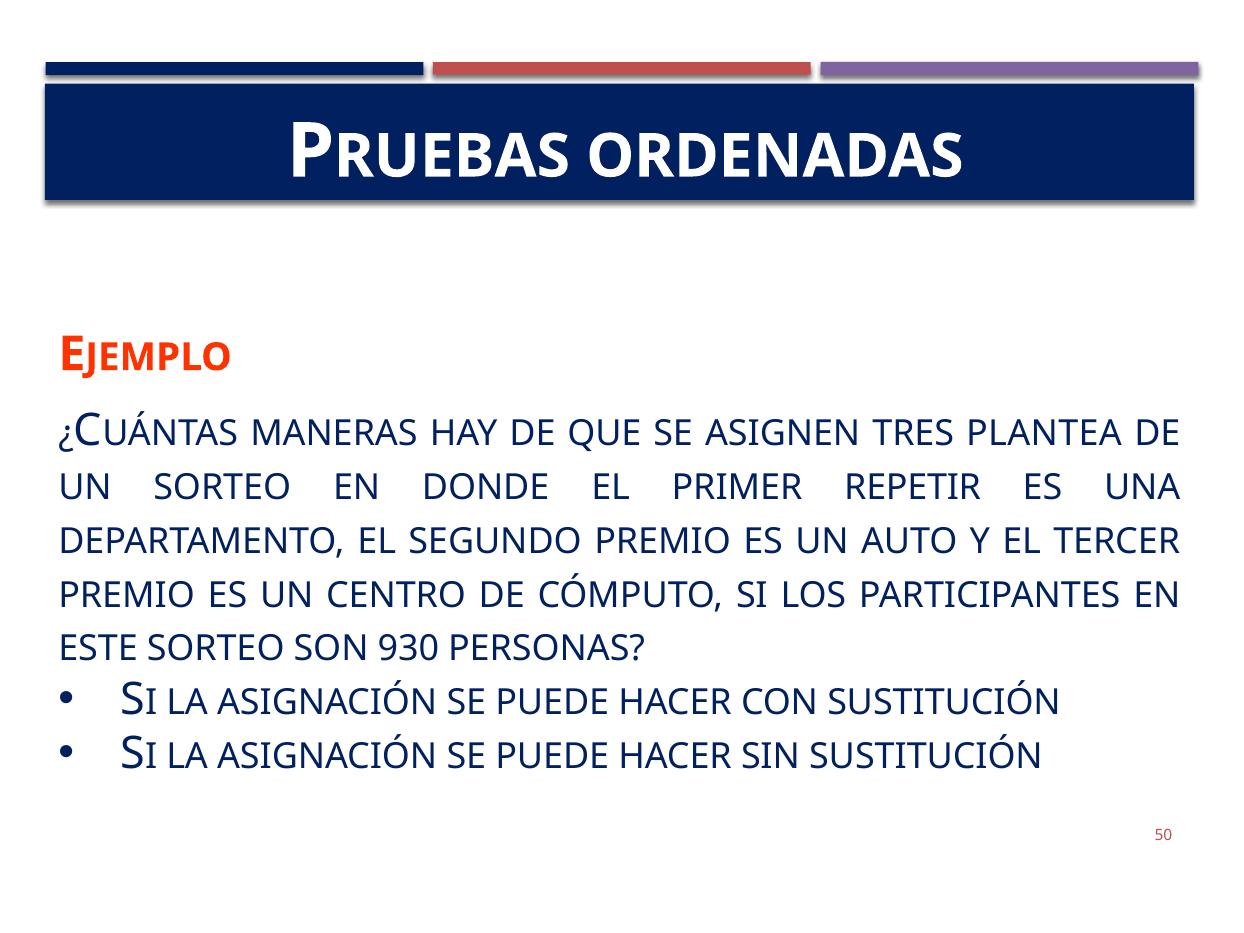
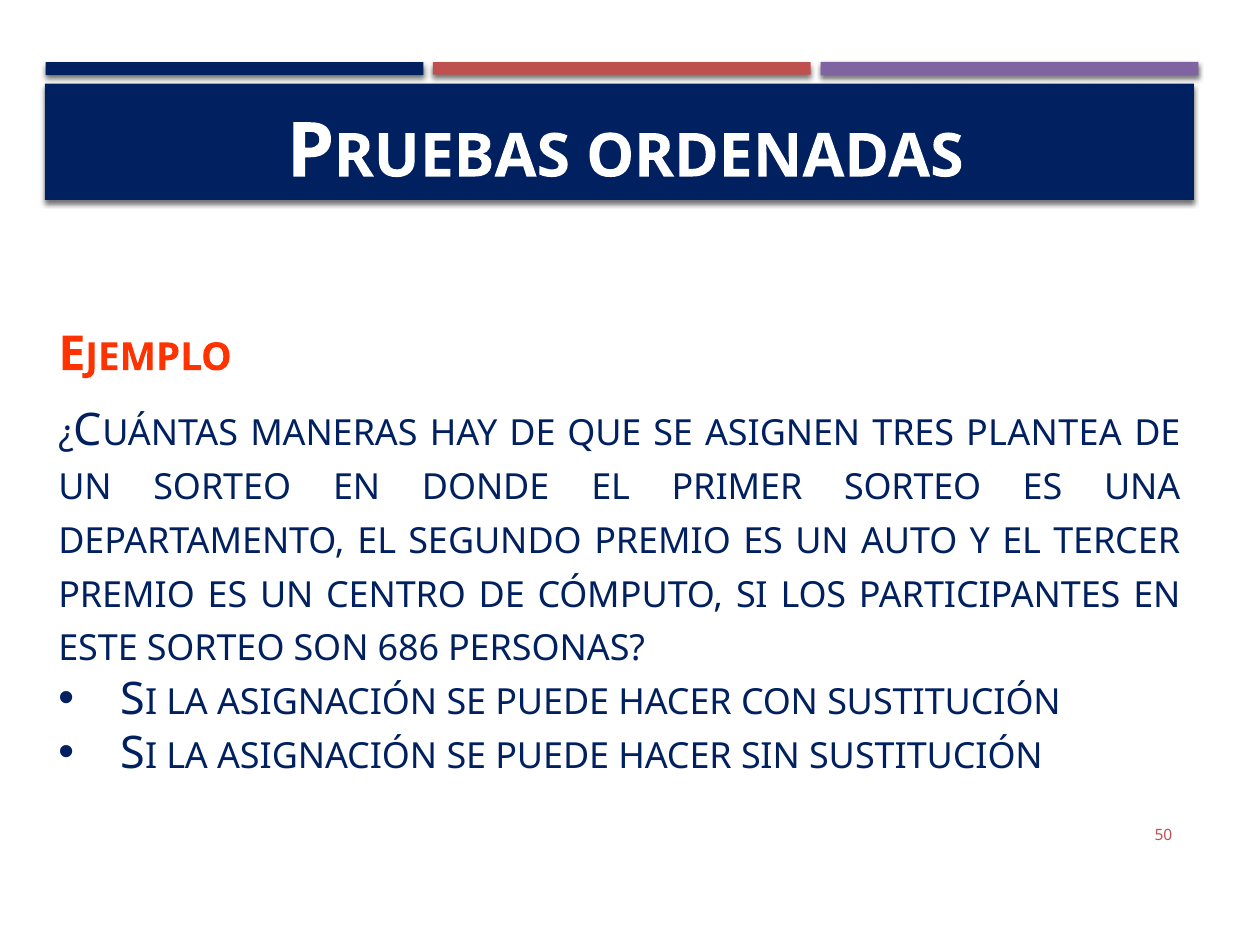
PRIMER REPETIR: REPETIR -> SORTEO (913, 488)
930: 930 -> 686 (408, 649)
